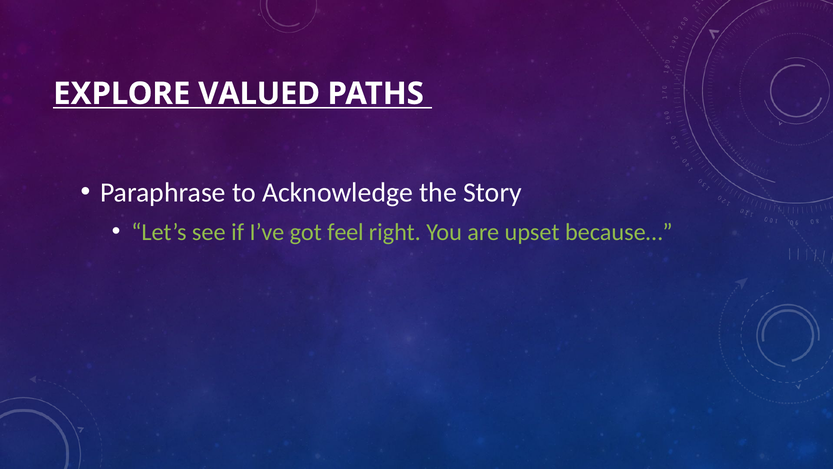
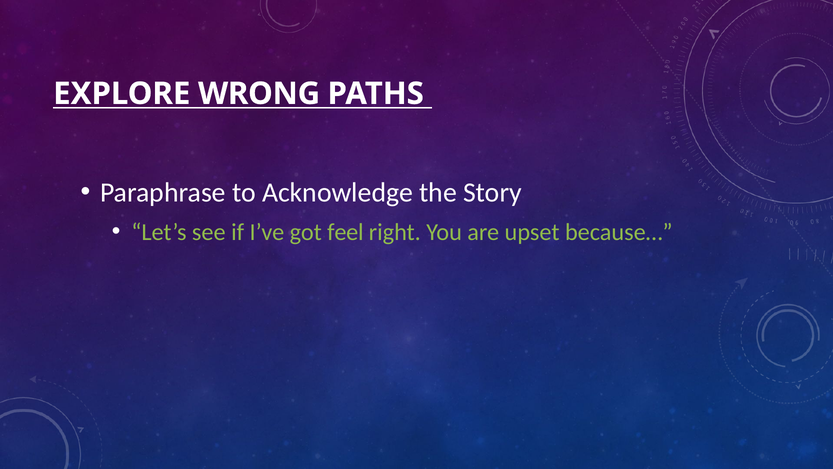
VALUED: VALUED -> WRONG (259, 94)
